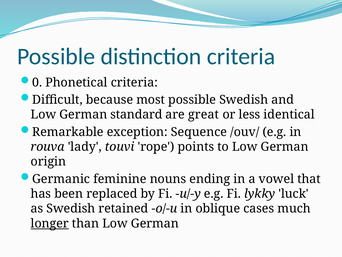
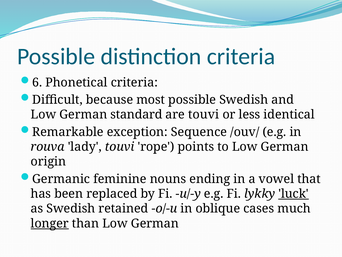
0: 0 -> 6 (37, 82)
are great: great -> touvi (204, 114)
luck underline: none -> present (294, 193)
